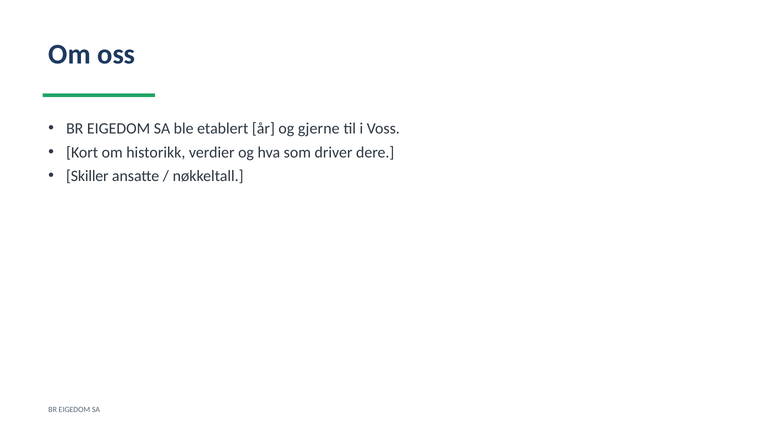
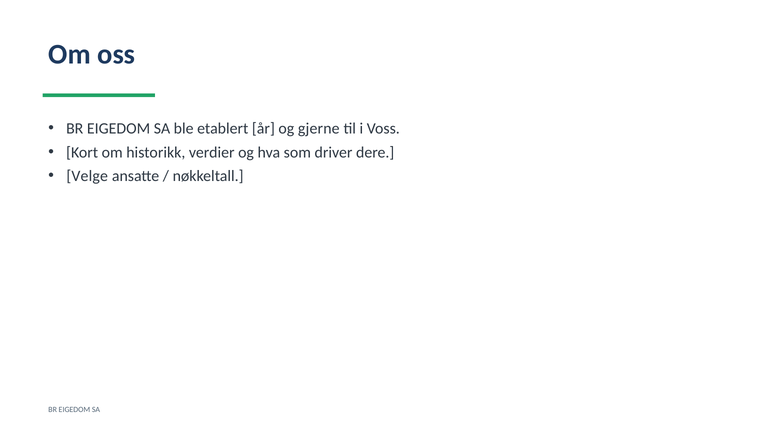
Skiller: Skiller -> Velge (87, 176)
